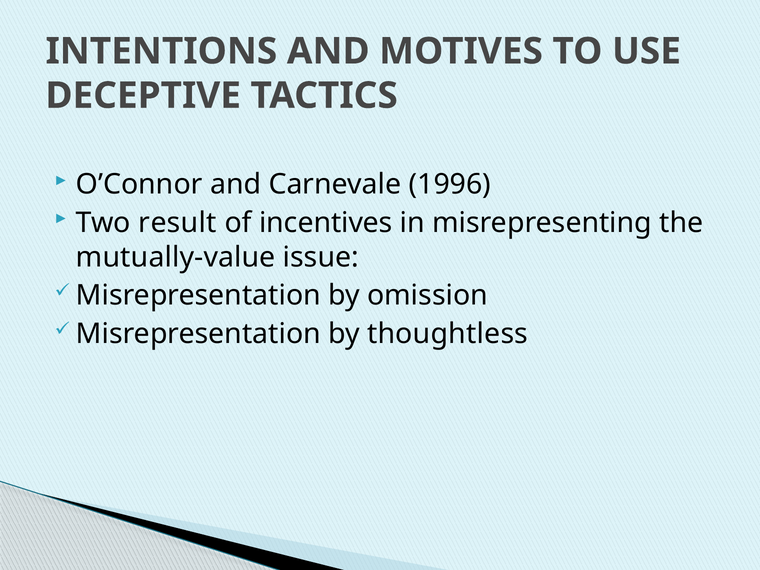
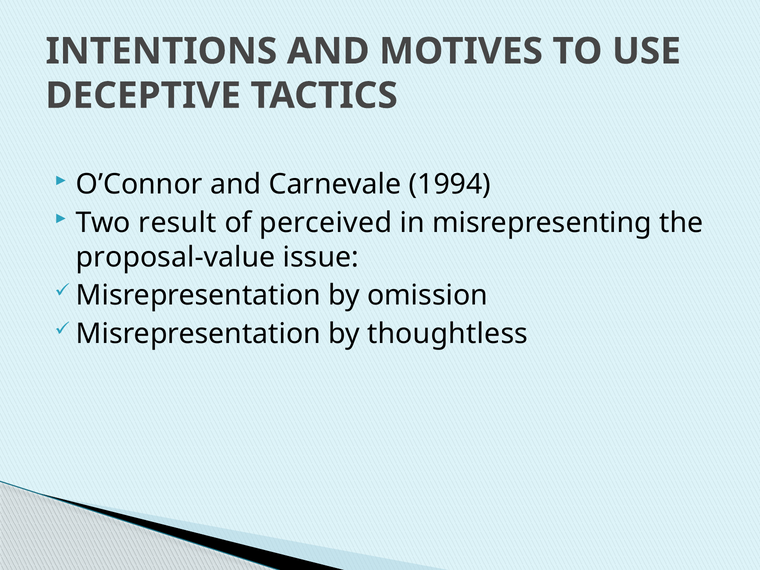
1996: 1996 -> 1994 (450, 184)
incentives: incentives -> perceived (326, 223)
mutually-value: mutually-value -> proposal-value (176, 257)
